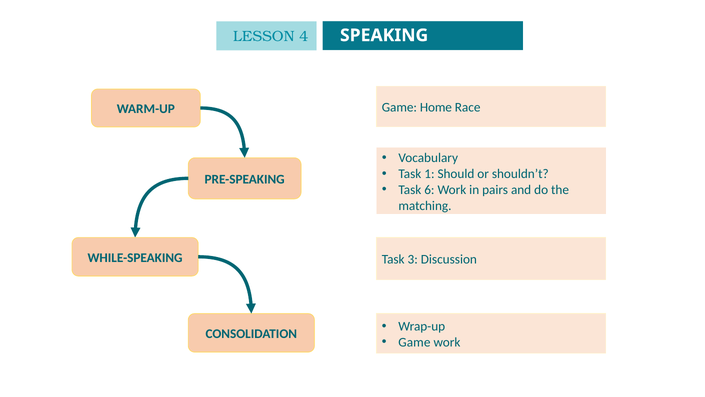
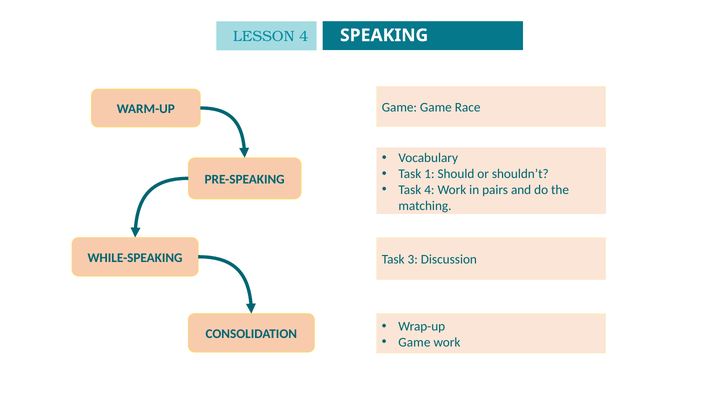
Game Home: Home -> Game (436, 107)
Task 6: 6 -> 4 (429, 190)
